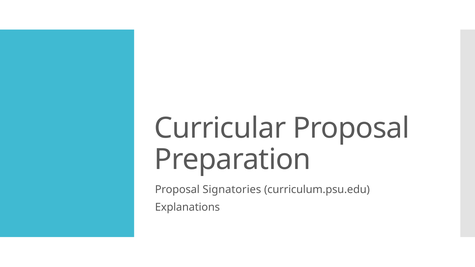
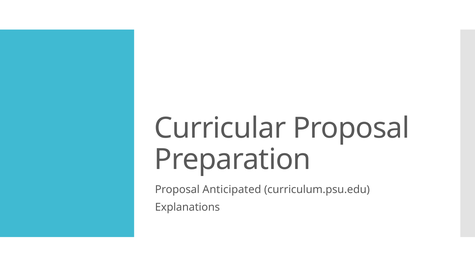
Signatories: Signatories -> Anticipated (232, 190)
